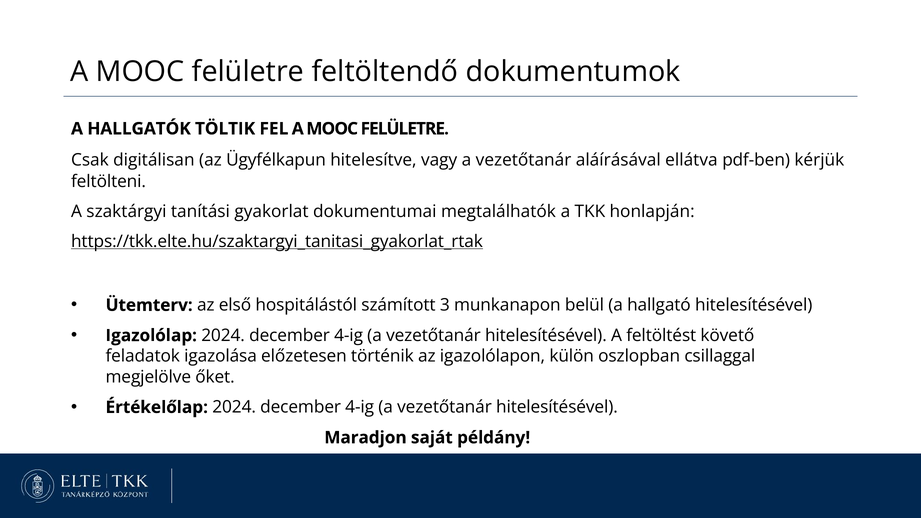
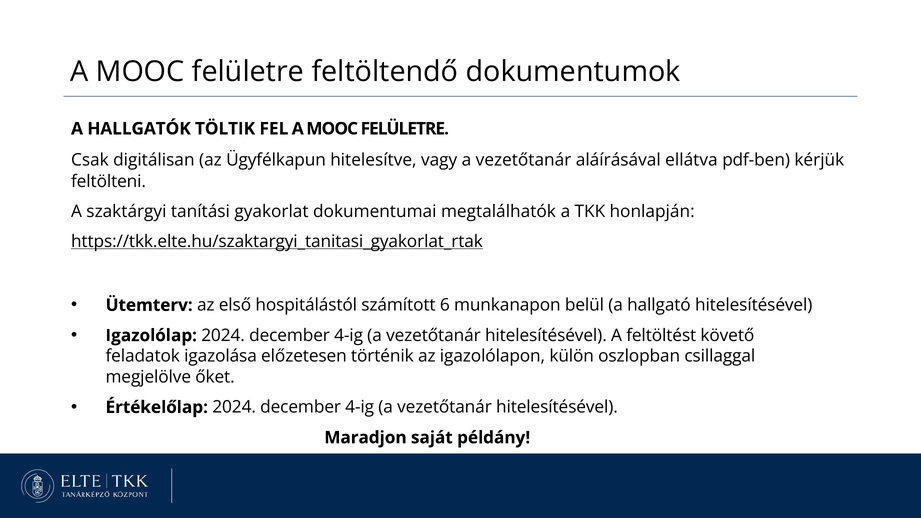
3: 3 -> 6 (445, 305)
